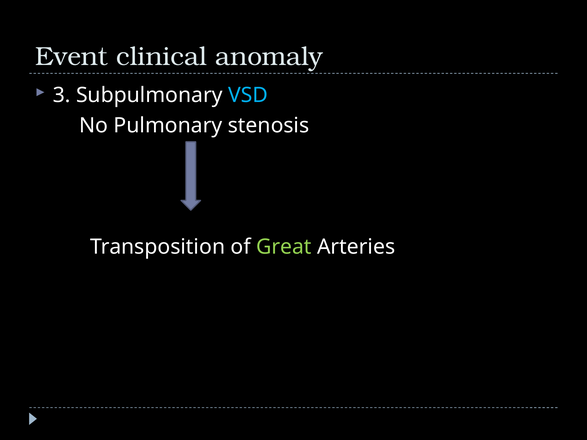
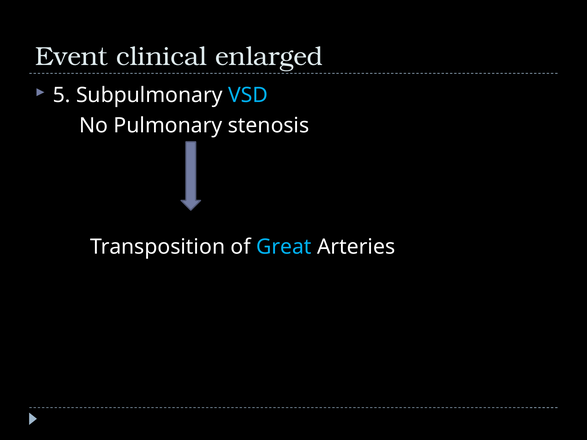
anomaly: anomaly -> enlarged (269, 57)
3: 3 -> 5 (62, 95)
Great colour: light green -> light blue (284, 247)
